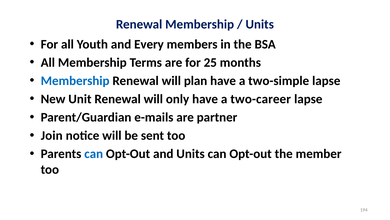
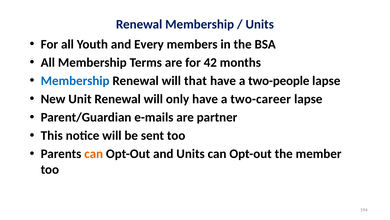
25: 25 -> 42 (210, 62)
plan: plan -> that (195, 81)
two-simple: two-simple -> two-people (279, 81)
Join: Join -> This (52, 135)
can colour: blue -> orange (94, 153)
